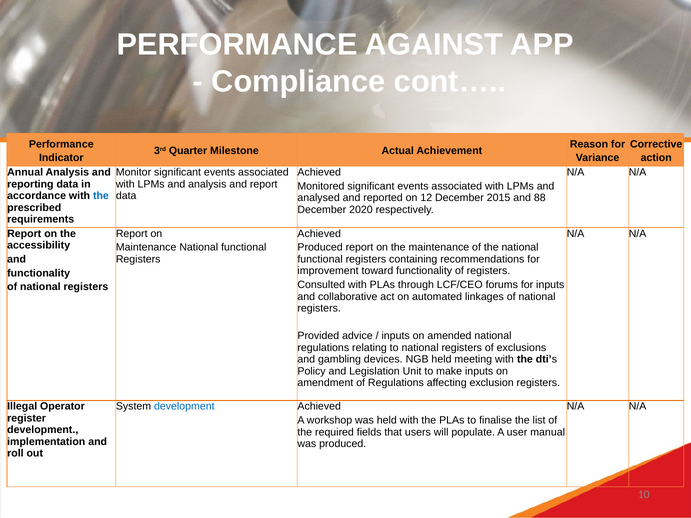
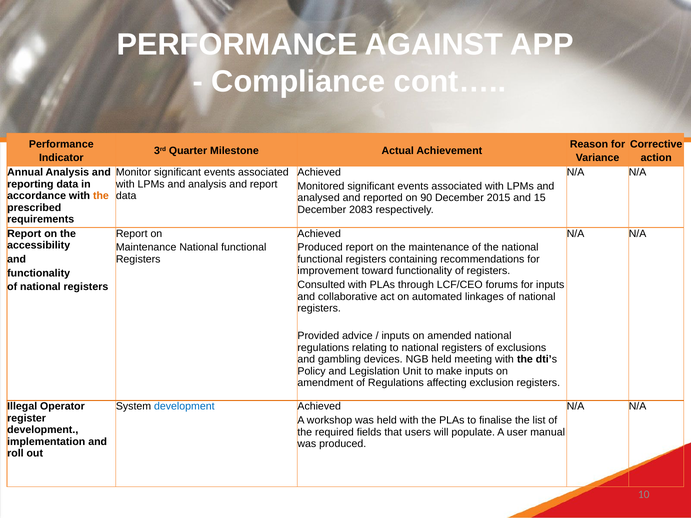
the colour: blue -> orange (101, 196)
12: 12 -> 90 (426, 198)
88: 88 -> 15 (540, 198)
2020: 2020 -> 2083 (361, 210)
